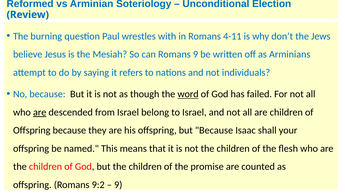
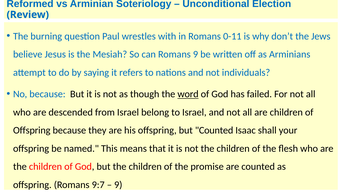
4-11: 4-11 -> 0-11 (232, 36)
are underline: present -> none (40, 112)
but Because: Because -> Counted (214, 130)
9:2: 9:2 -> 9:7 (98, 185)
